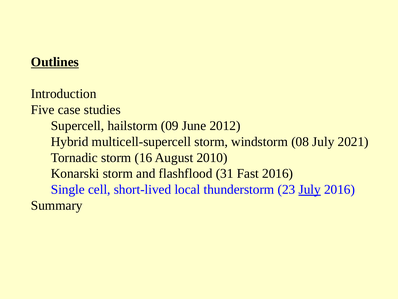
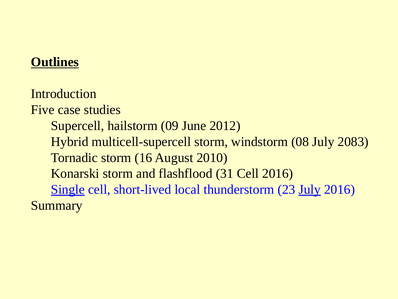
2021: 2021 -> 2083 (353, 141)
31 Fast: Fast -> Cell (248, 173)
Single underline: none -> present (68, 189)
